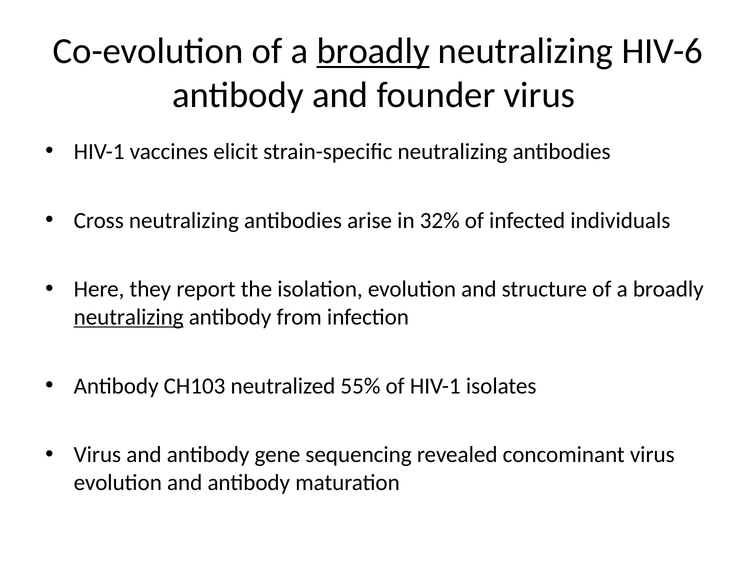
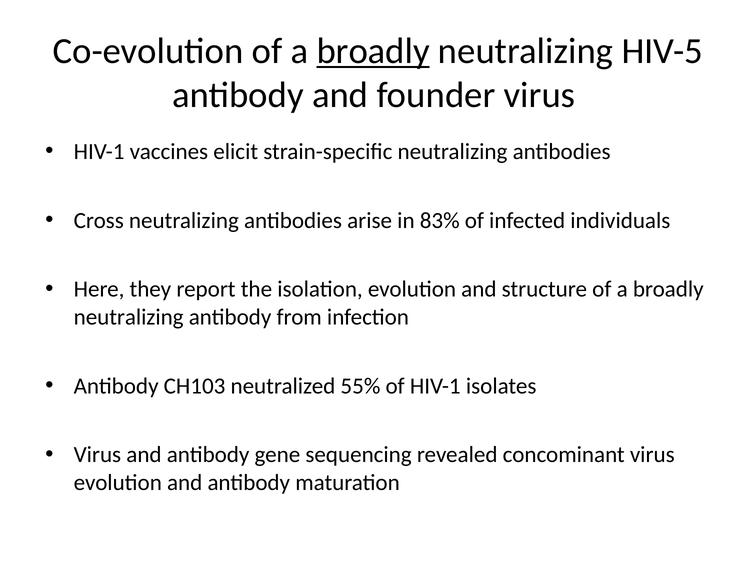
HIV-6: HIV-6 -> HIV-5 (662, 51)
32%: 32% -> 83% (440, 220)
neutralizing underline: present -> none (129, 317)
